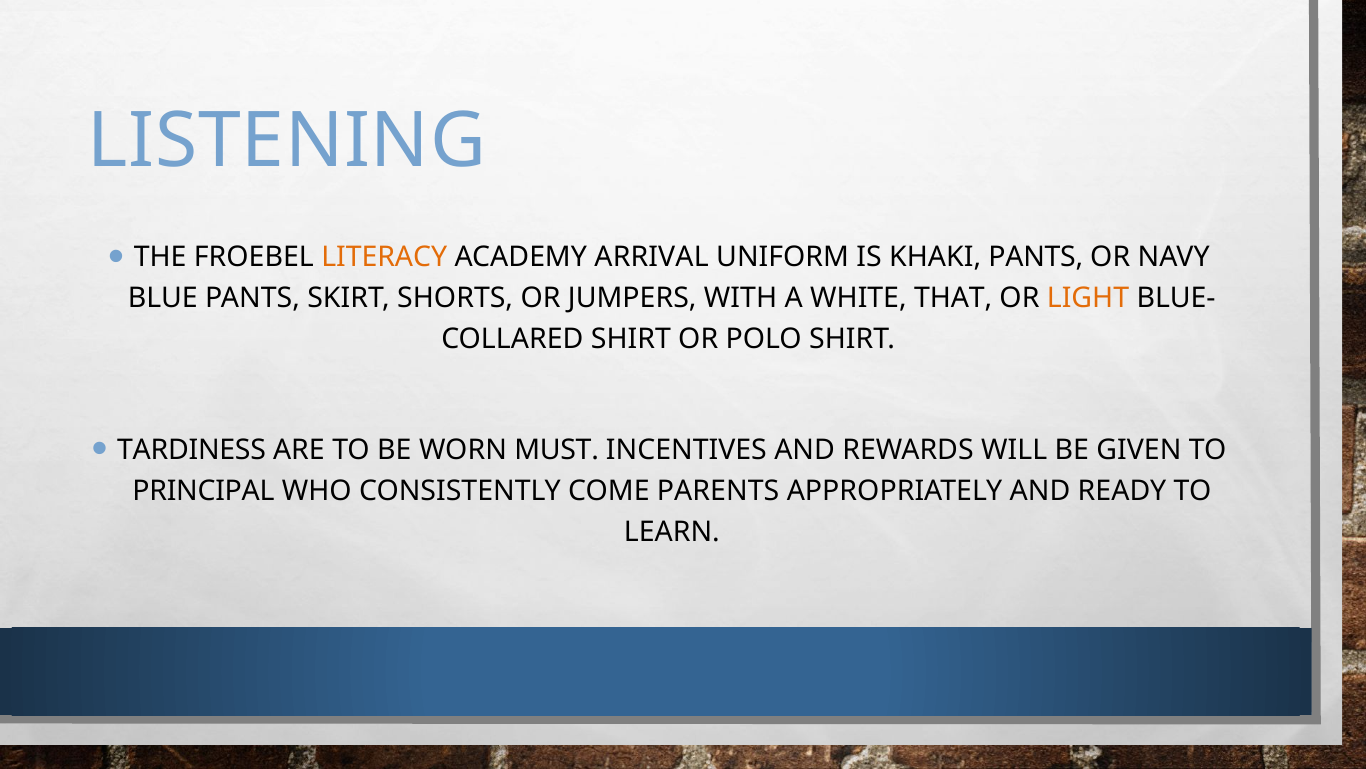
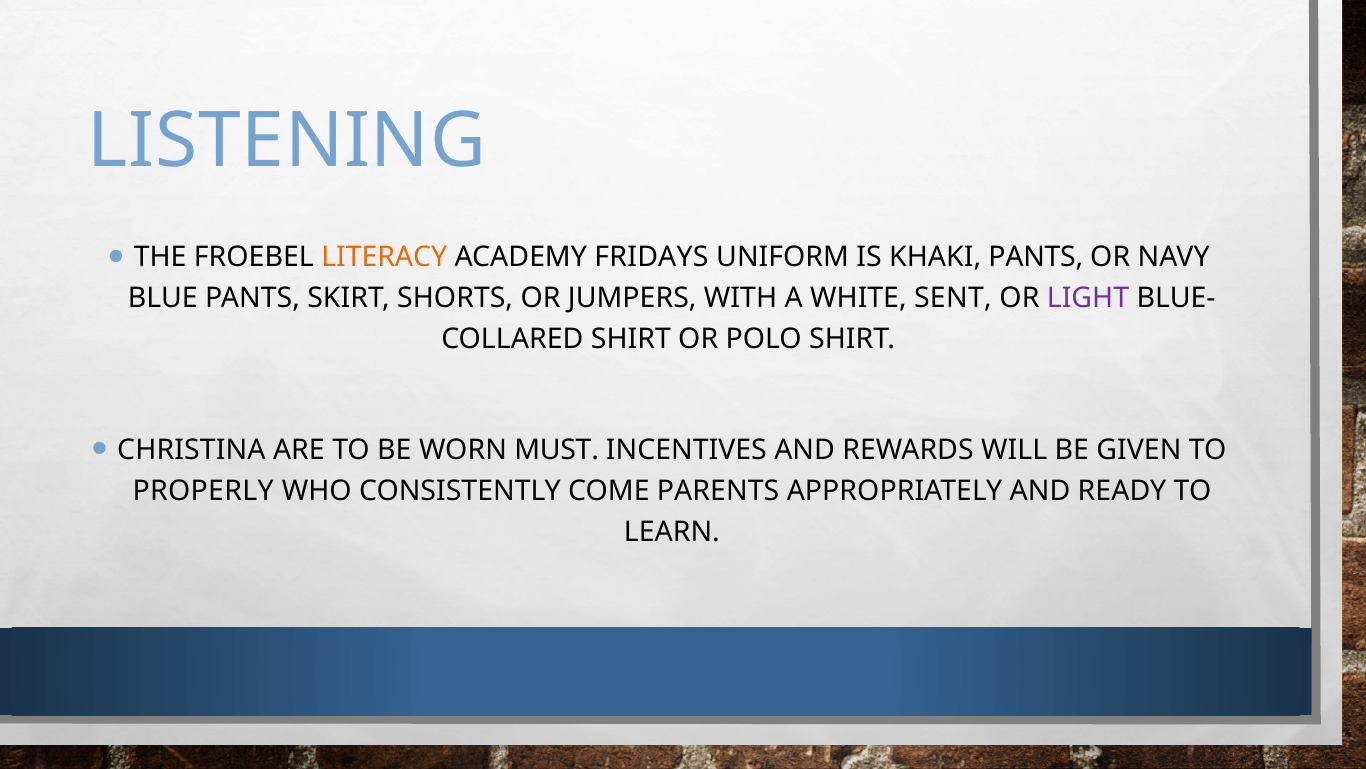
ARRIVAL: ARRIVAL -> FRIDAYS (652, 257)
THAT: THAT -> SENT (953, 298)
LIGHT colour: orange -> purple (1088, 298)
TARDINESS: TARDINESS -> CHRISTINA (191, 450)
PRINCIPAL: PRINCIPAL -> PROPERLY (203, 491)
